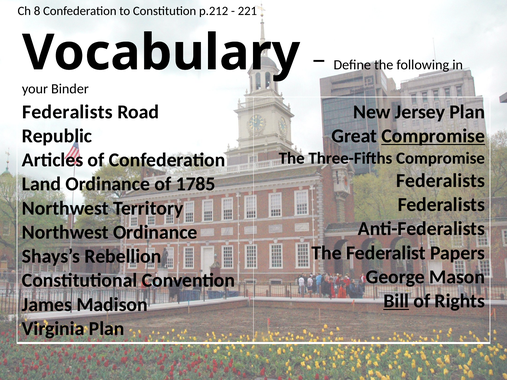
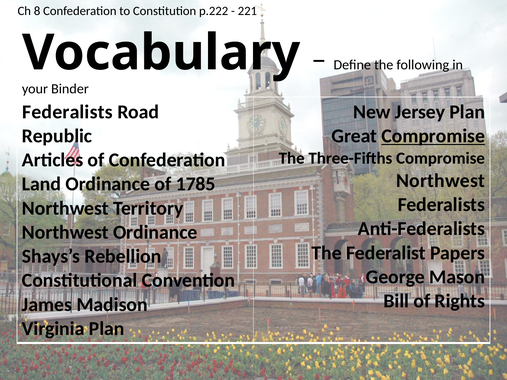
p.212: p.212 -> p.222 (214, 11)
Federalists: Federalists -> Northwest (441, 181)
Bill underline: present -> none (396, 301)
